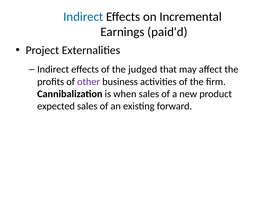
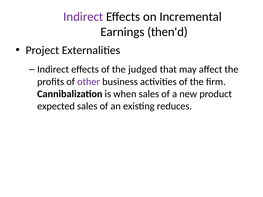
Indirect colour: blue -> purple (83, 17)
paid'd: paid'd -> then'd (168, 32)
forward: forward -> reduces (174, 106)
